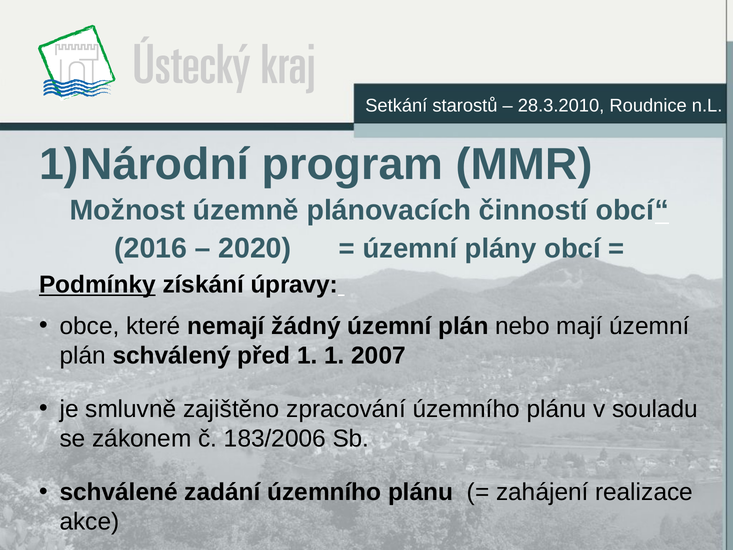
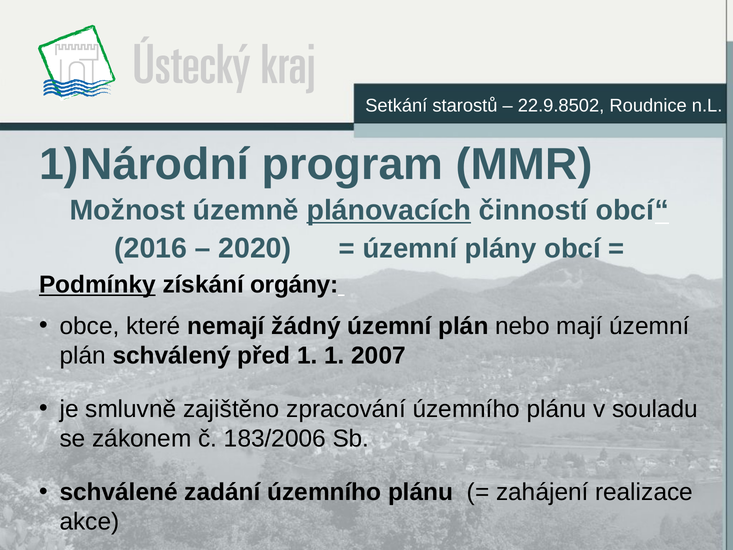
28.3.2010: 28.3.2010 -> 22.9.8502 (561, 106)
plánovacích underline: none -> present (389, 210)
úpravy: úpravy -> orgány (294, 284)
